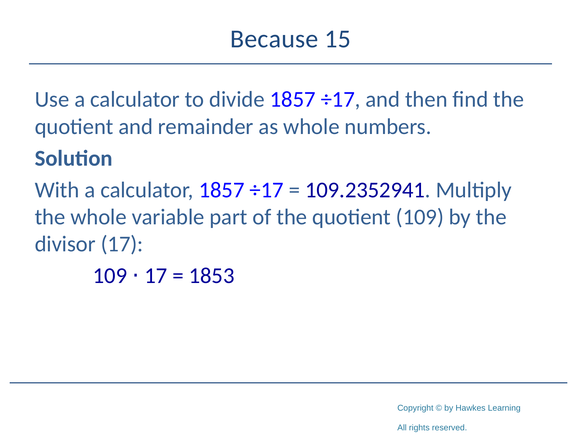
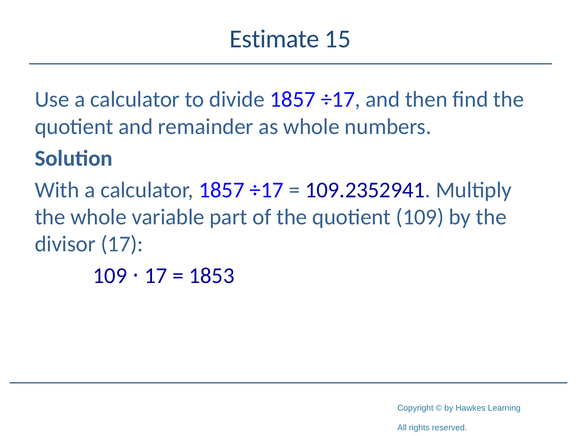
Because: Because -> Estimate (275, 39)
